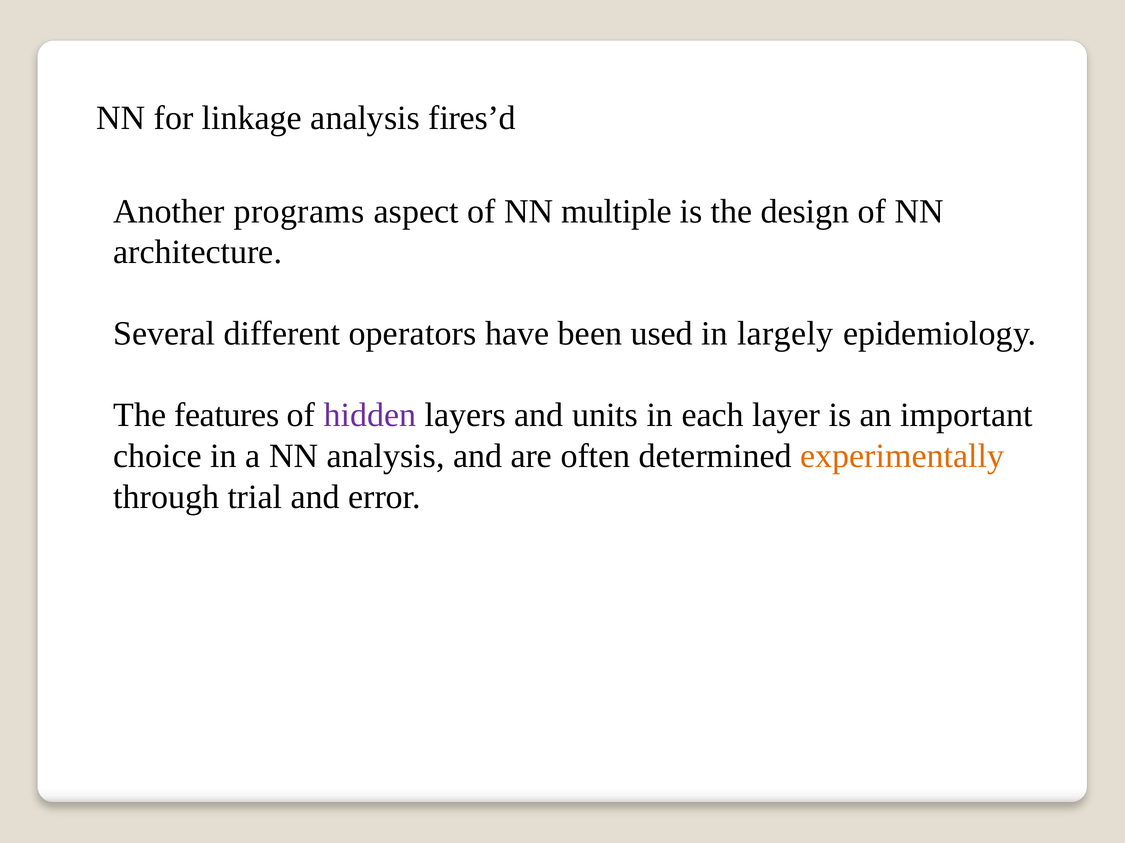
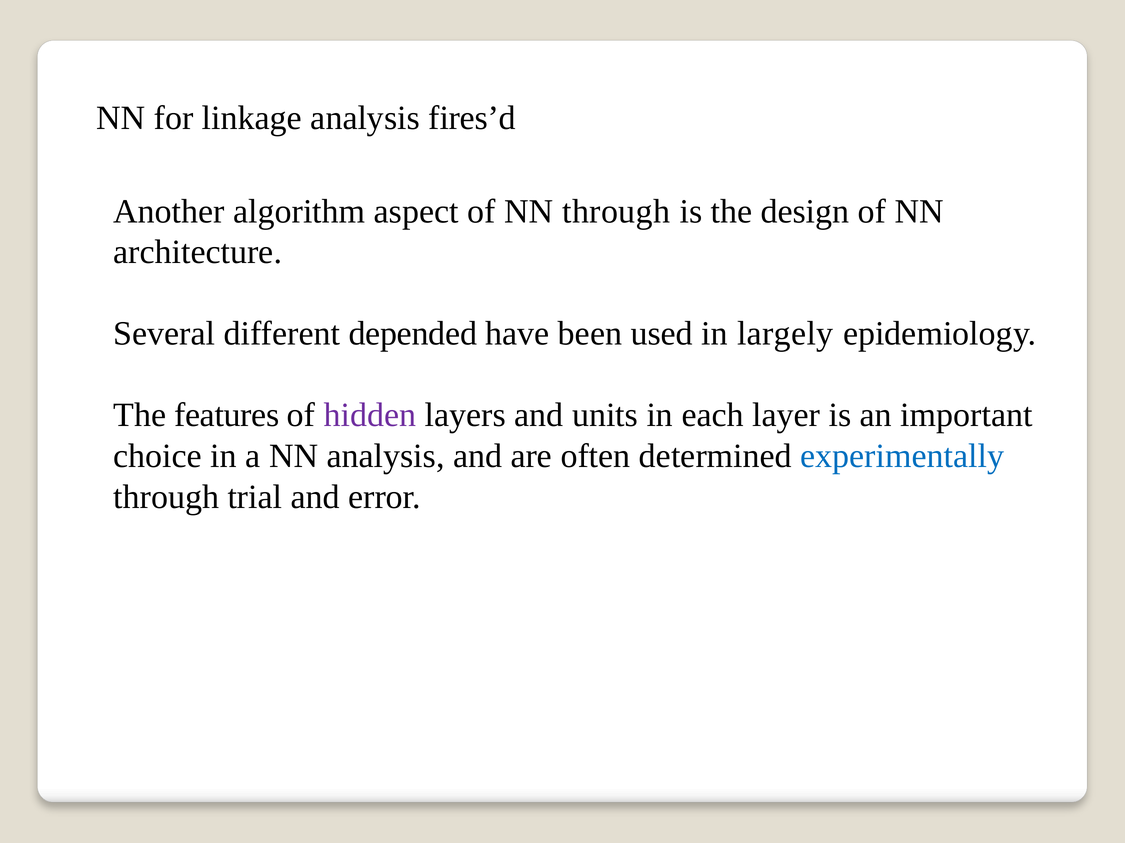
programs: programs -> algorithm (299, 212)
NN multiple: multiple -> through (616, 212)
operators: operators -> depended (413, 334)
experimentally colour: orange -> blue (902, 456)
